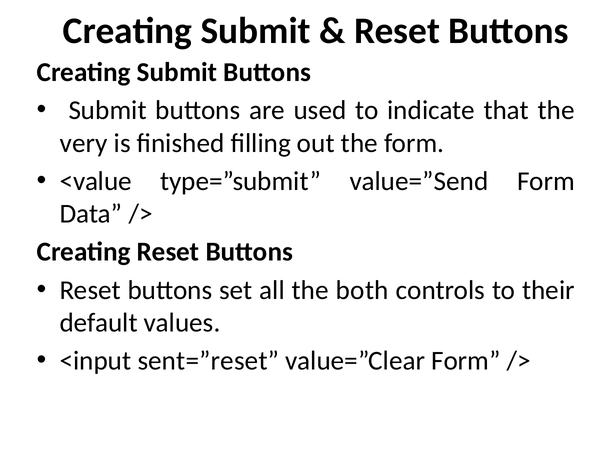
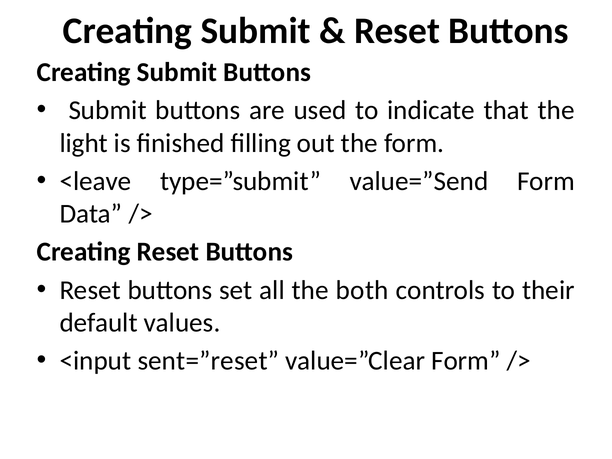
very: very -> light (84, 143)
<value: <value -> <leave (96, 181)
